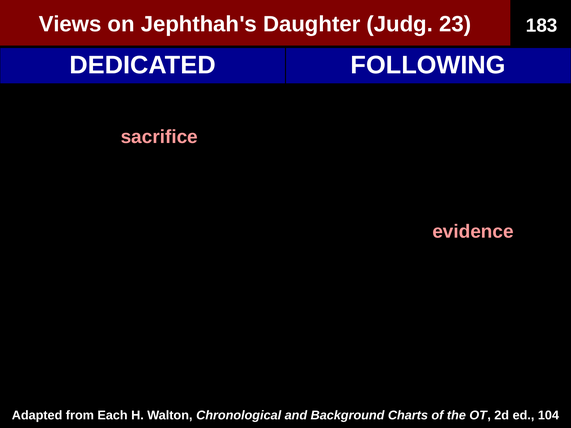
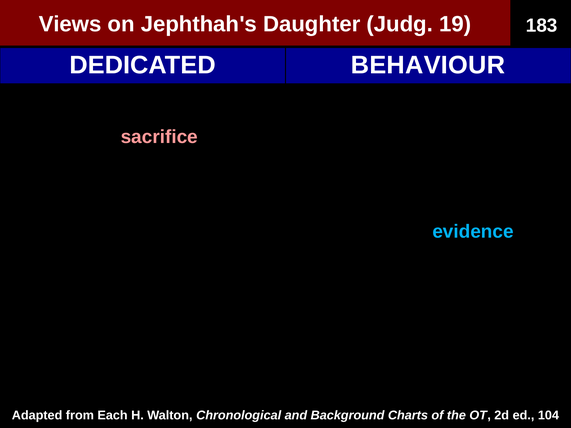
23: 23 -> 19 (455, 24)
FOLLOWING: FOLLOWING -> BEHAVIOUR (428, 65)
evidence colour: pink -> light blue (473, 232)
